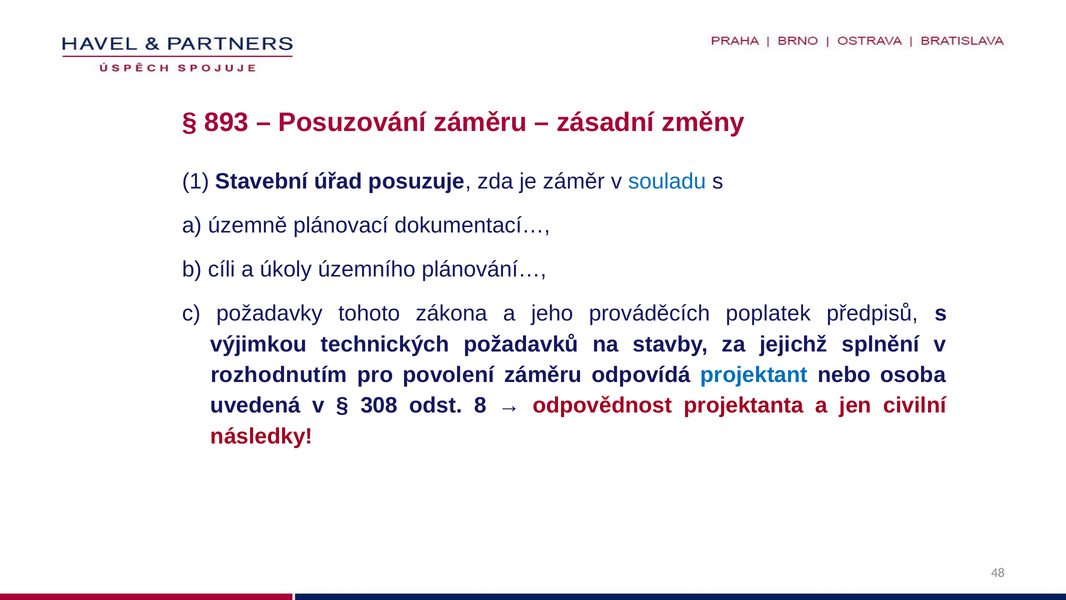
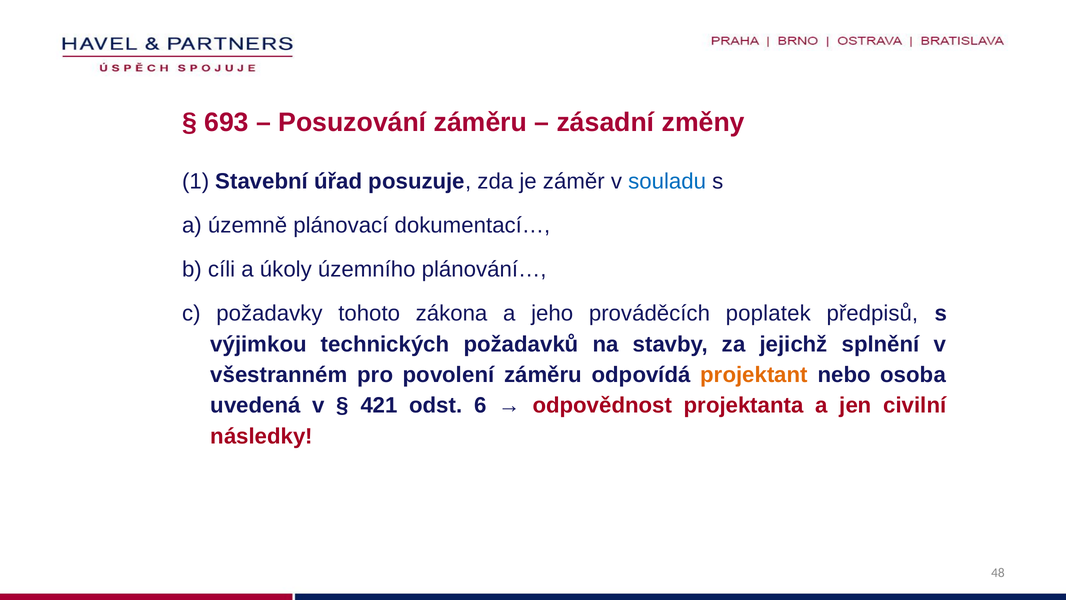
893: 893 -> 693 (227, 122)
rozhodnutím: rozhodnutím -> všestranném (279, 375)
projektant colour: blue -> orange (754, 375)
308: 308 -> 421 (379, 405)
8: 8 -> 6 (480, 405)
